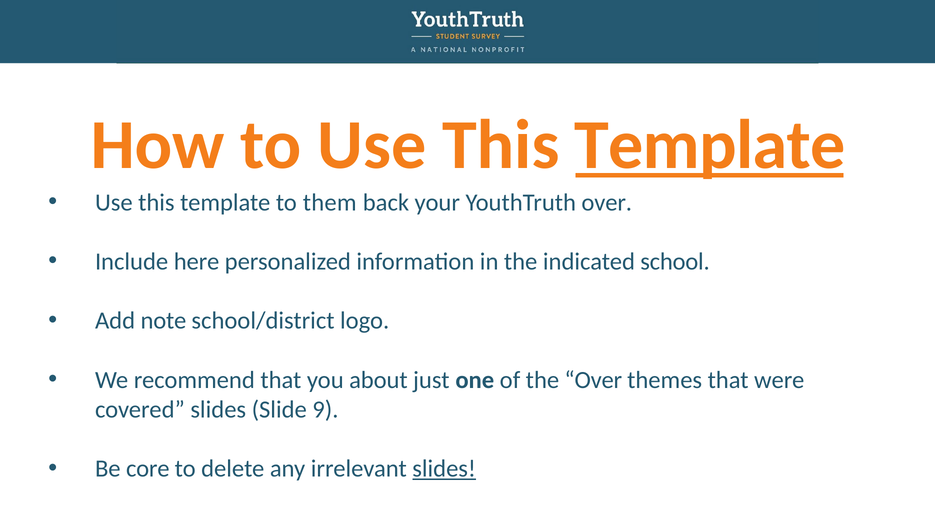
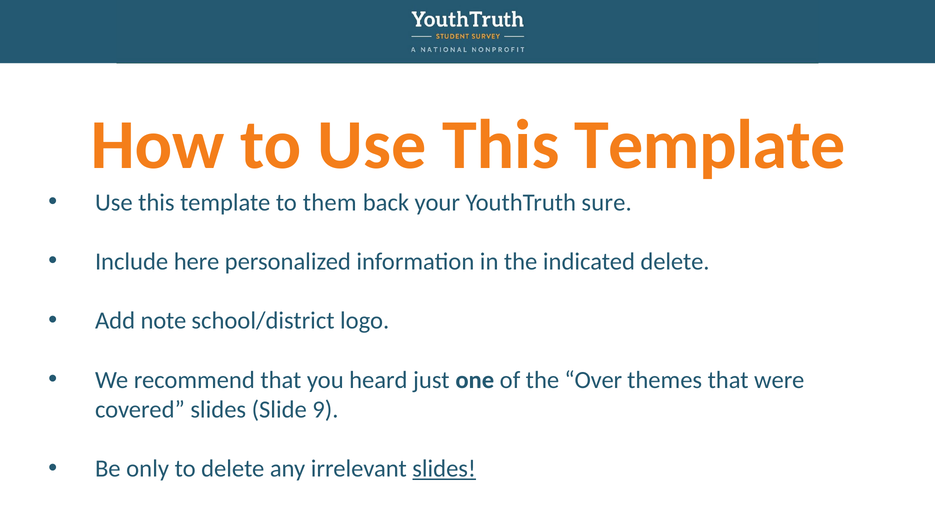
Template underline: present -> none (710, 145)
YouthTruth over: over -> sure (607, 202)
indicated school: school -> delete (675, 262)
about: about -> heard (378, 380)
core: core -> only (148, 469)
